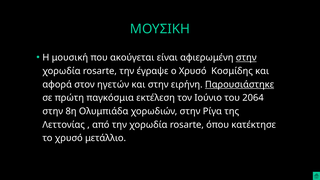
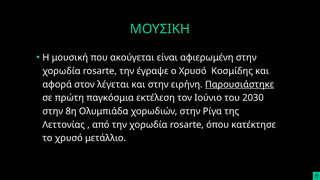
στην underline: present -> none (246, 58)
ηγετών: ηγετών -> λέγεται (113, 84)
2064: 2064 -> 2030 (253, 98)
